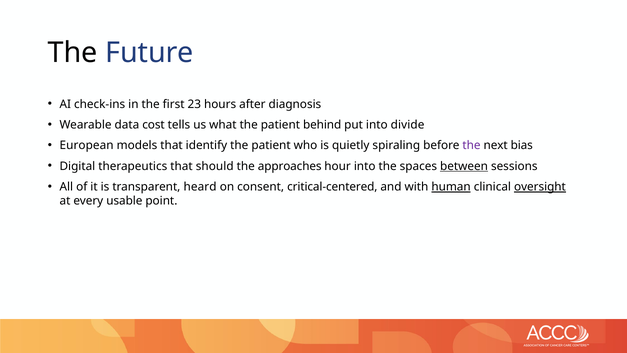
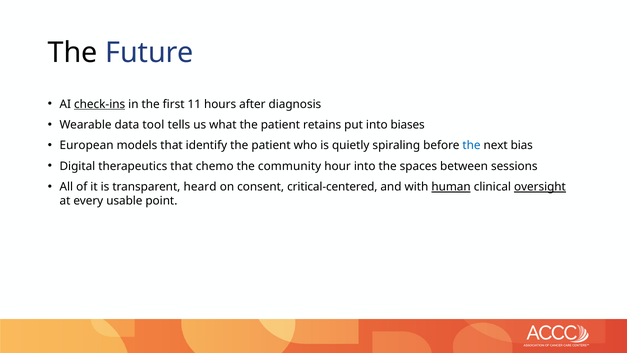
check-ins underline: none -> present (100, 104)
23: 23 -> 11 (194, 104)
cost: cost -> tool (153, 125)
behind: behind -> retains (322, 125)
divide: divide -> biases (408, 125)
the colour: purple -> blue (472, 145)
should: should -> chemo (215, 166)
approaches: approaches -> community (290, 166)
between underline: present -> none (464, 166)
